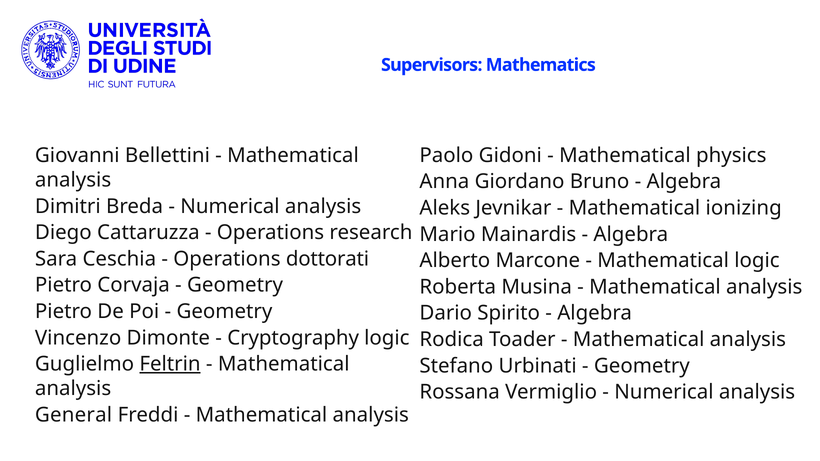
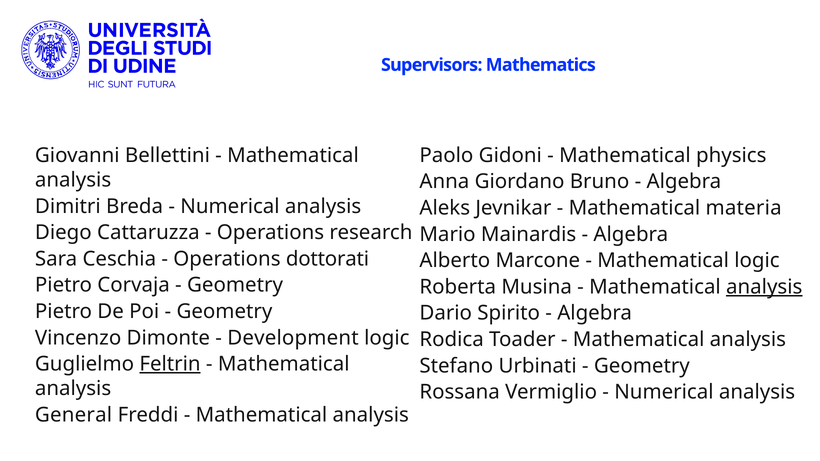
ionizing: ionizing -> materia (744, 208)
analysis underline: none -> present (764, 287)
Cryptography: Cryptography -> Development (293, 338)
